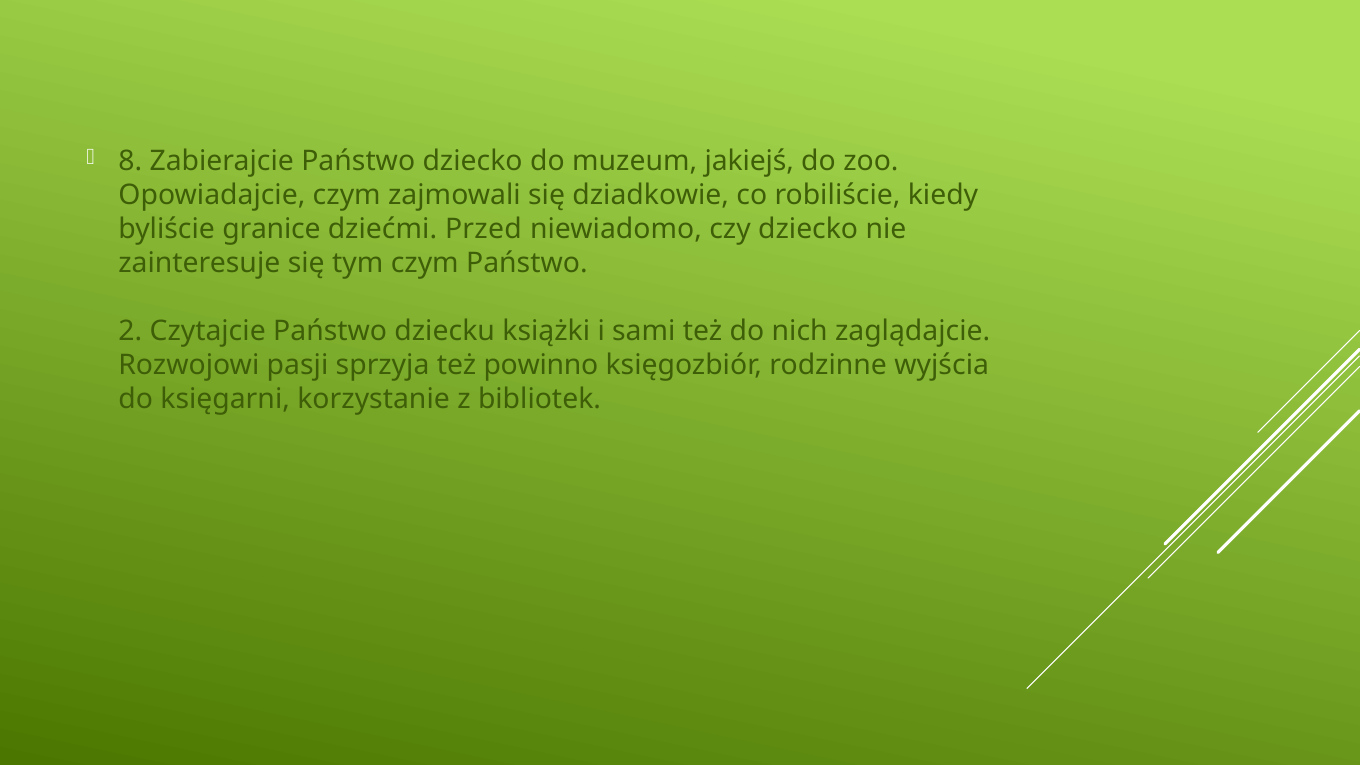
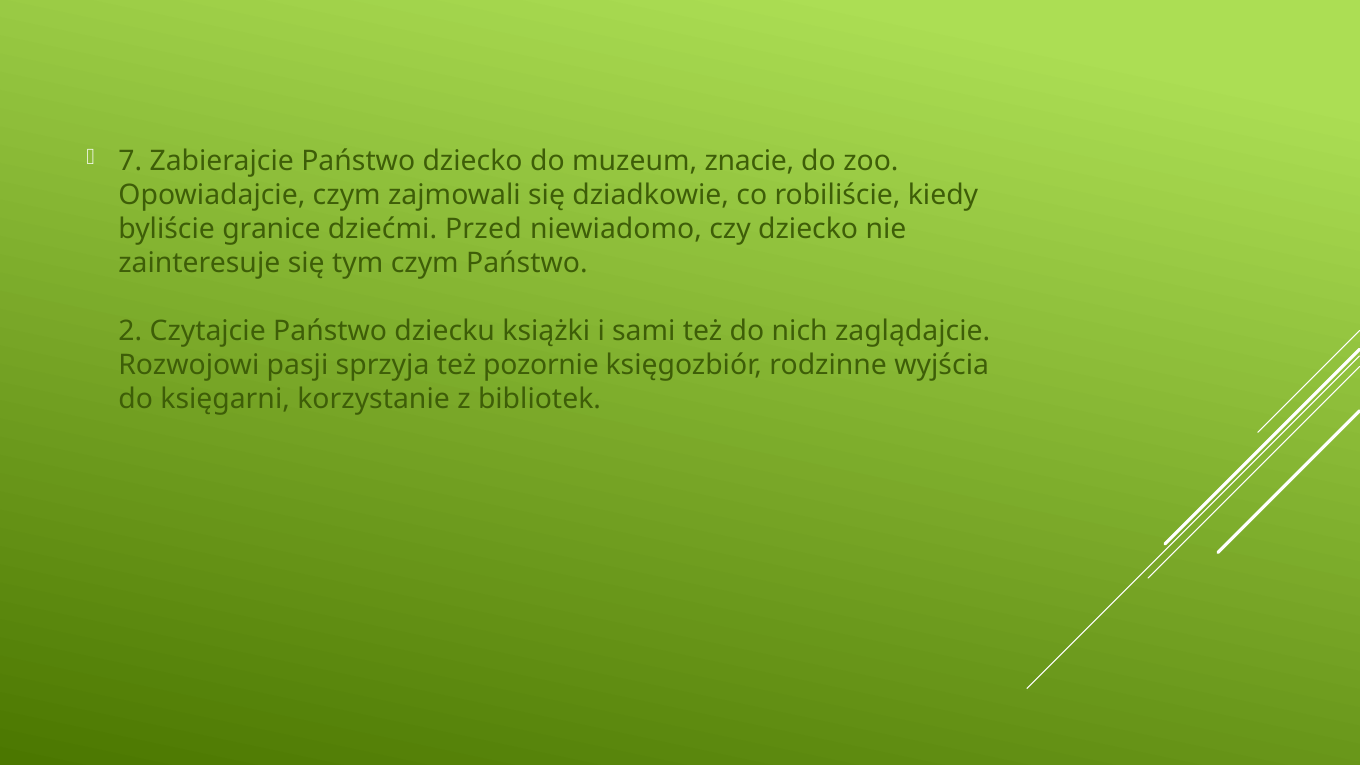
8: 8 -> 7 (130, 161)
jakiejś: jakiejś -> znacie (749, 161)
powinno: powinno -> pozornie (541, 365)
